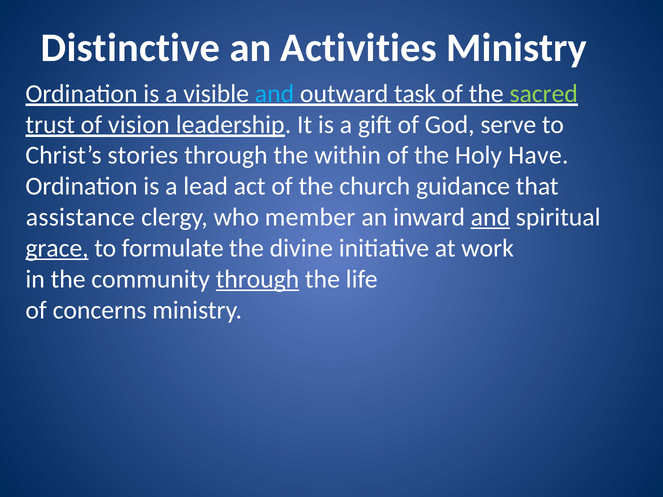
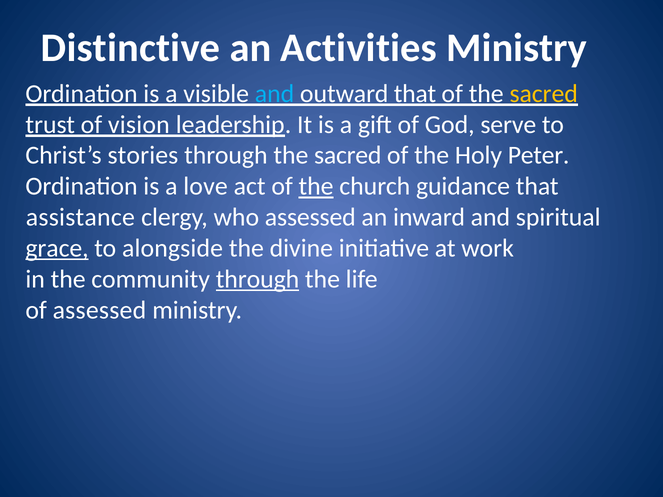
outward task: task -> that (415, 94)
sacred colour: light green -> yellow (544, 94)
through the within: within -> sacred (348, 156)
Have: Have -> Peter (539, 156)
lead: lead -> love (206, 187)
the underline: none -> present (316, 187)
who member: member -> assessed (310, 217)
and underline: present -> none (490, 217)
formulate: formulate -> alongside (173, 248)
of concerns: concerns -> assessed (99, 310)
